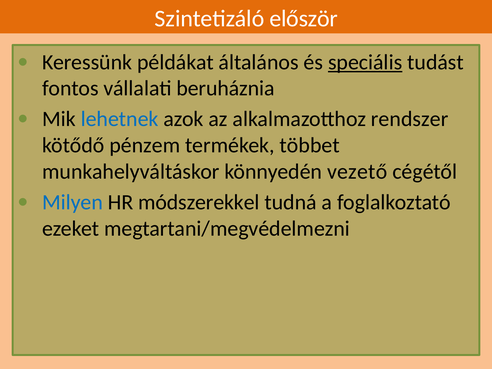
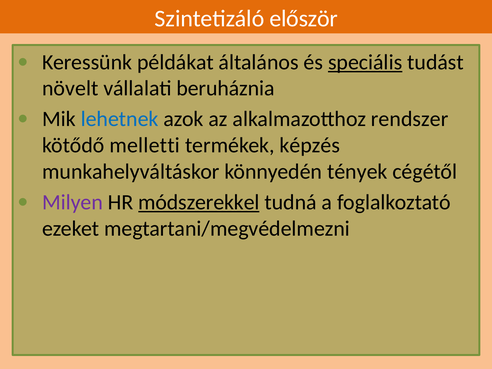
fontos: fontos -> növelt (70, 88)
pénzem: pénzem -> melletti (145, 145)
többet: többet -> képzés (310, 145)
vezető: vezető -> tények (357, 172)
Milyen colour: blue -> purple (72, 202)
módszerekkel underline: none -> present (199, 202)
